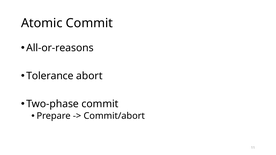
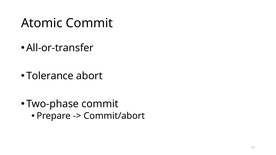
All-or-reasons: All-or-reasons -> All-or-transfer (60, 48)
